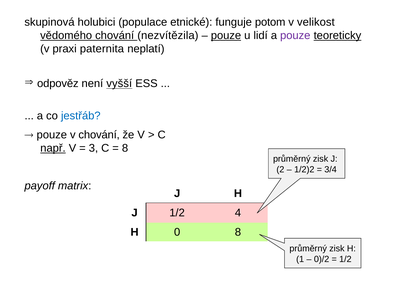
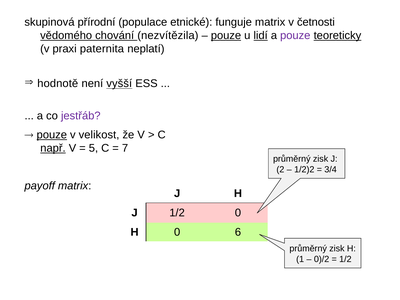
holubici: holubici -> přírodní (96, 22)
funguje potom: potom -> matrix (270, 22)
velikost: velikost -> četnosti (316, 22)
lidí underline: none -> present (261, 36)
odpověz: odpověz -> hodnotě (58, 84)
jestřáb colour: blue -> purple (81, 116)
pouze underline: none -> present (52, 135)
v chování: chování -> velikost (99, 135)
3: 3 -> 5 (93, 148)
8: 8 -> 7 (125, 148)
1/2 4: 4 -> 0 (238, 213)
0 8: 8 -> 6 (238, 232)
